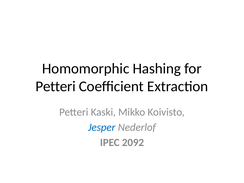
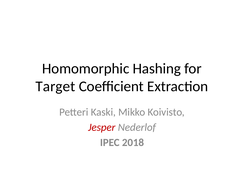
Petteri: Petteri -> Target (55, 86)
Jesper colour: blue -> red (102, 127)
2092: 2092 -> 2018 (133, 143)
